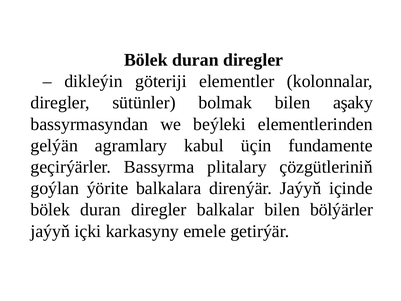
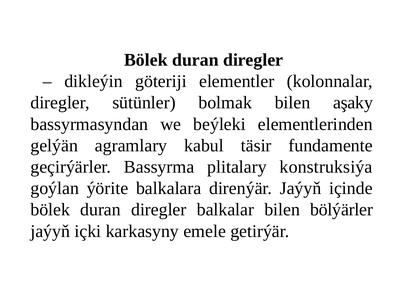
üçin: üçin -> täsir (256, 145)
çözgütleriniň: çözgütleriniň -> konstruksiýa (326, 167)
